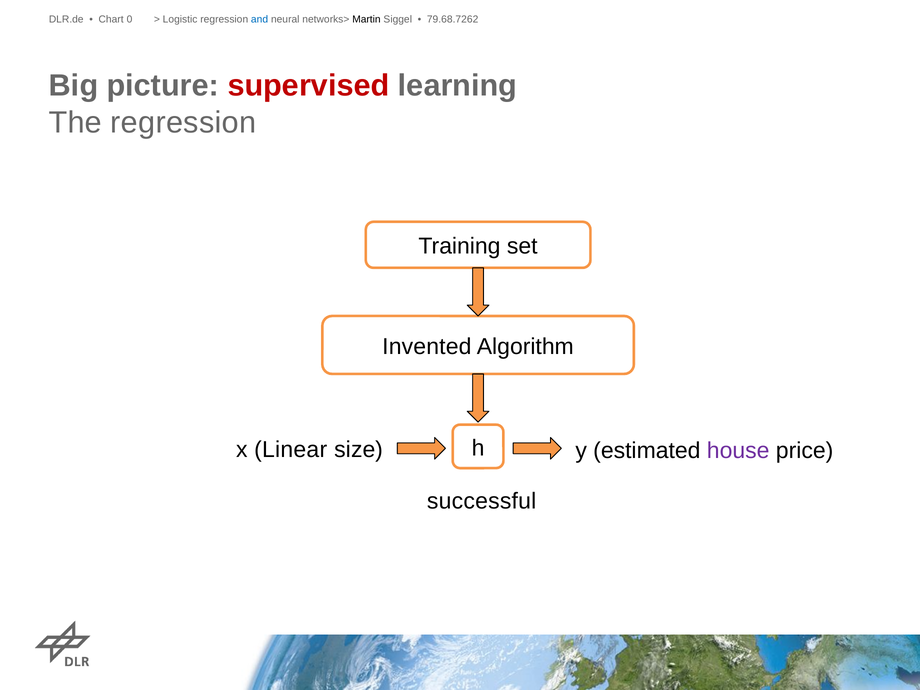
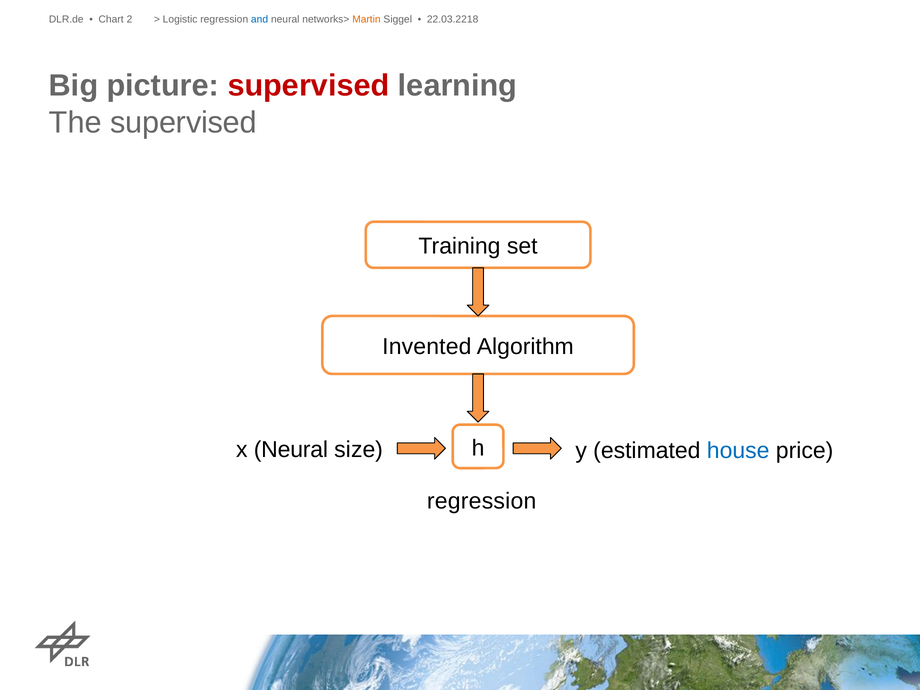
0: 0 -> 2 (129, 20)
Martin colour: black -> orange (366, 20)
79.68.7262: 79.68.7262 -> 22.03.2218 (453, 20)
The regression: regression -> supervised (184, 123)
x Linear: Linear -> Neural (291, 450)
house colour: purple -> blue (738, 451)
successful: successful -> regression (482, 501)
